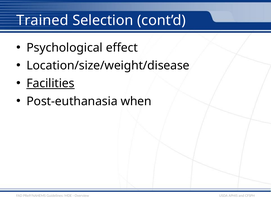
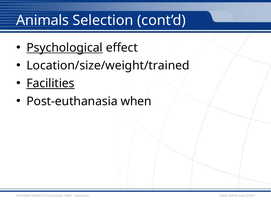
Trained: Trained -> Animals (43, 20)
Psychological underline: none -> present (65, 48)
Location/size/weight/disease: Location/size/weight/disease -> Location/size/weight/trained (108, 66)
